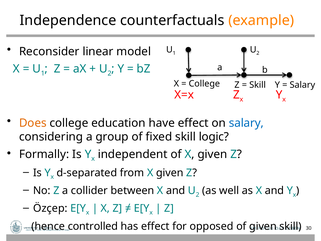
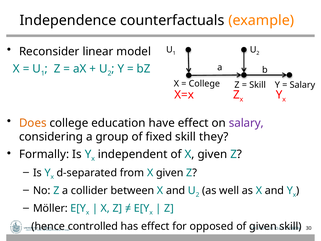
salary colour: blue -> purple (246, 123)
logic: logic -> they (214, 137)
Özçep: Özçep -> Möller (50, 208)
